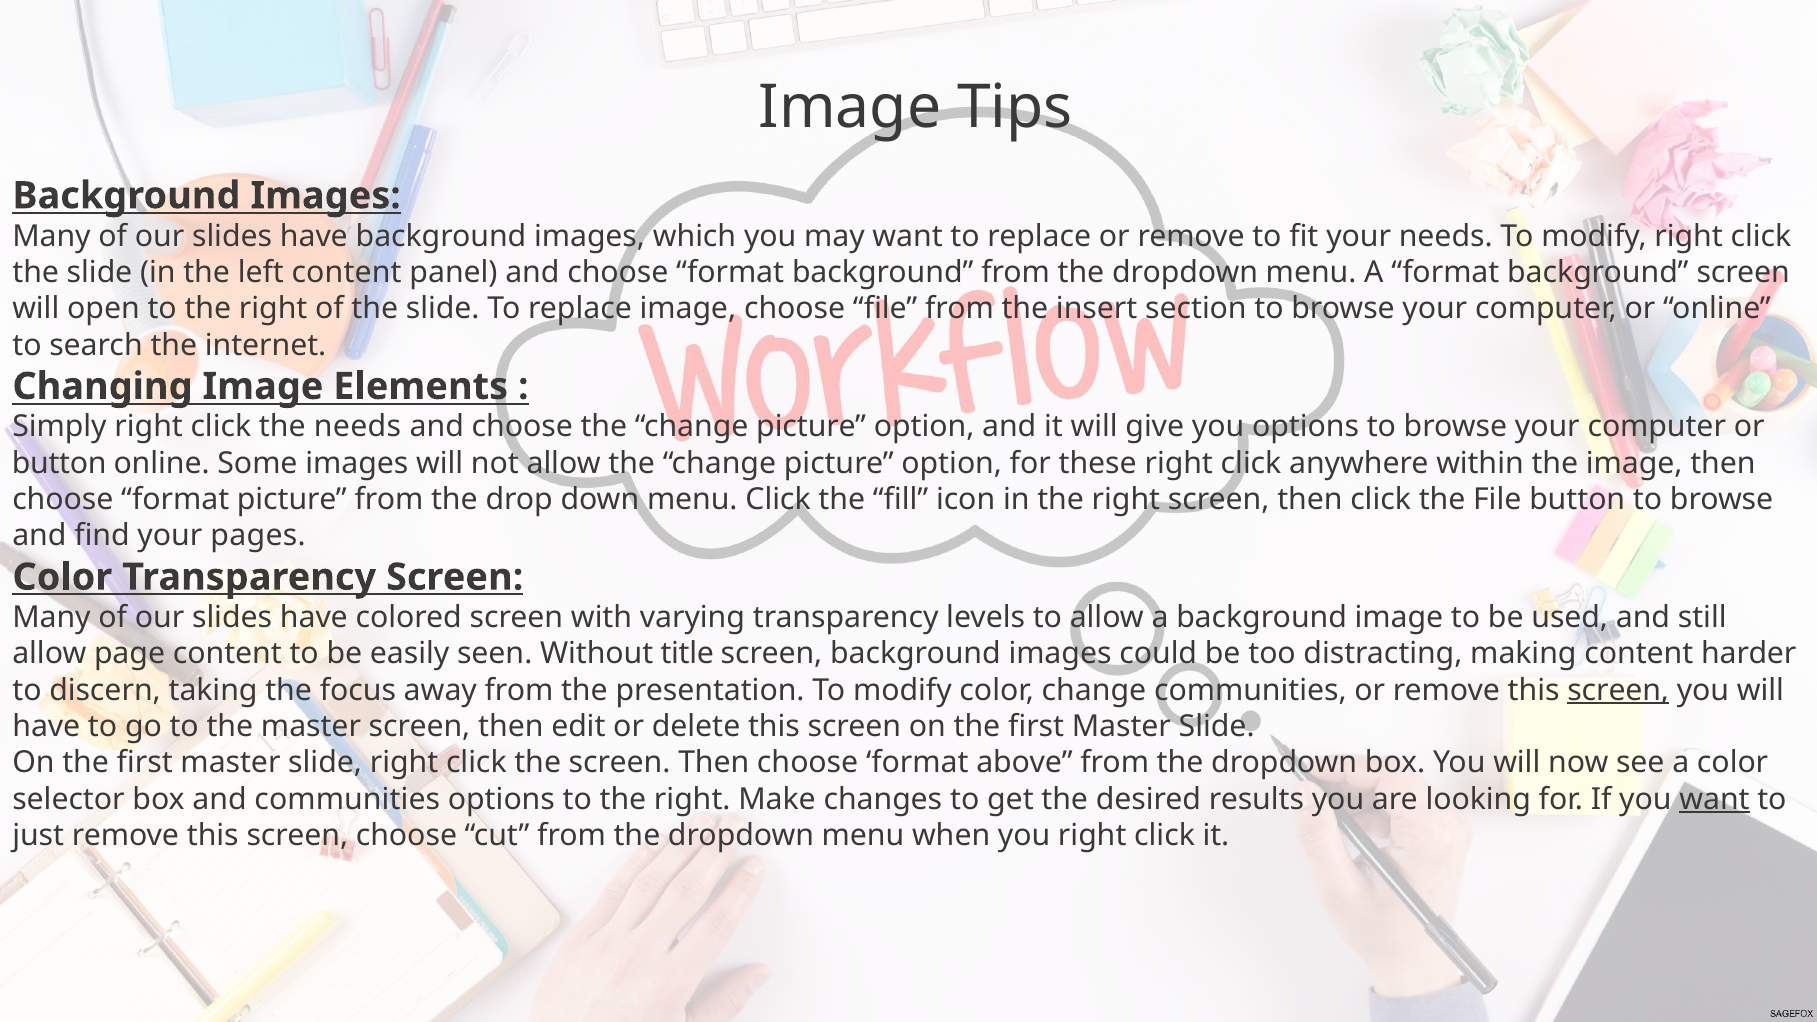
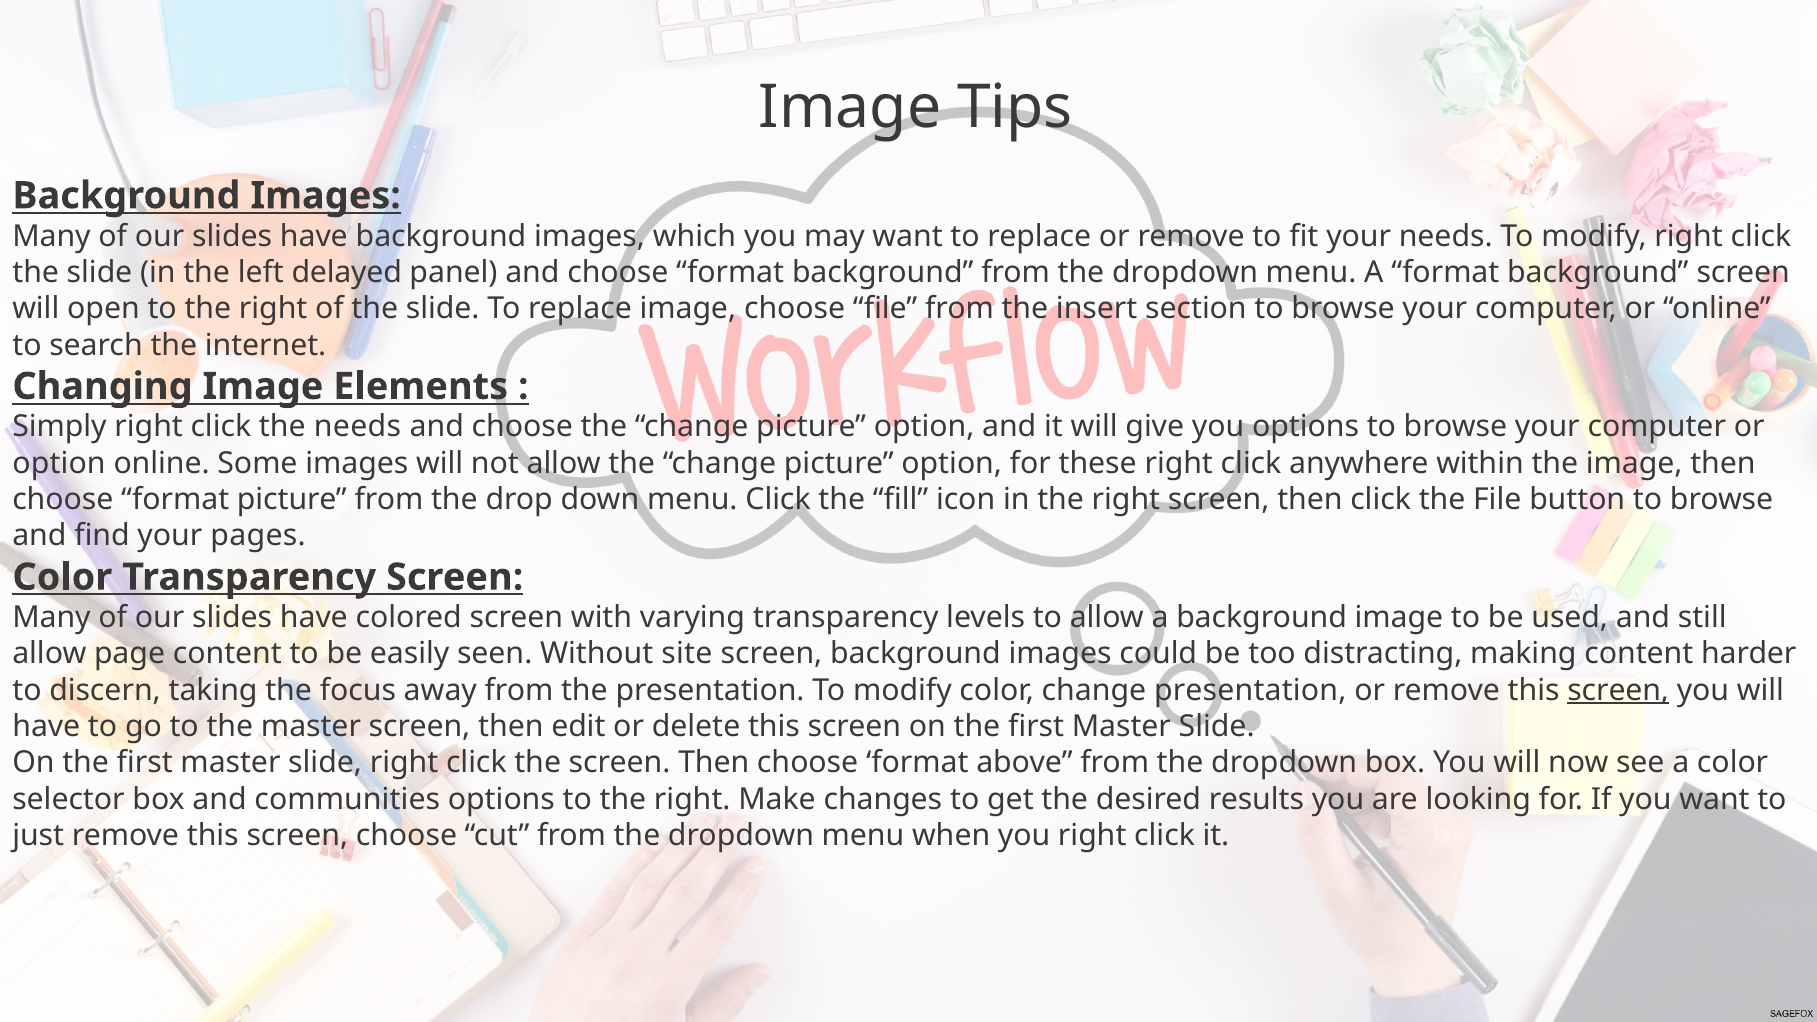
left content: content -> delayed (347, 272)
button: button -> option (59, 463)
title: title -> site (687, 654)
change communities: communities -> presentation (1250, 690)
want underline: present -> none (1714, 799)
